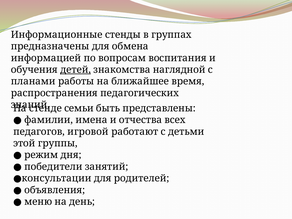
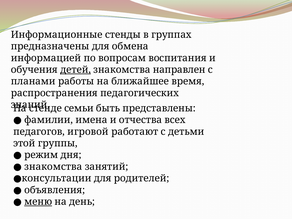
наглядной: наглядной -> направлен (179, 70)
победители: победители -> знакомства (53, 167)
меню underline: none -> present (38, 202)
